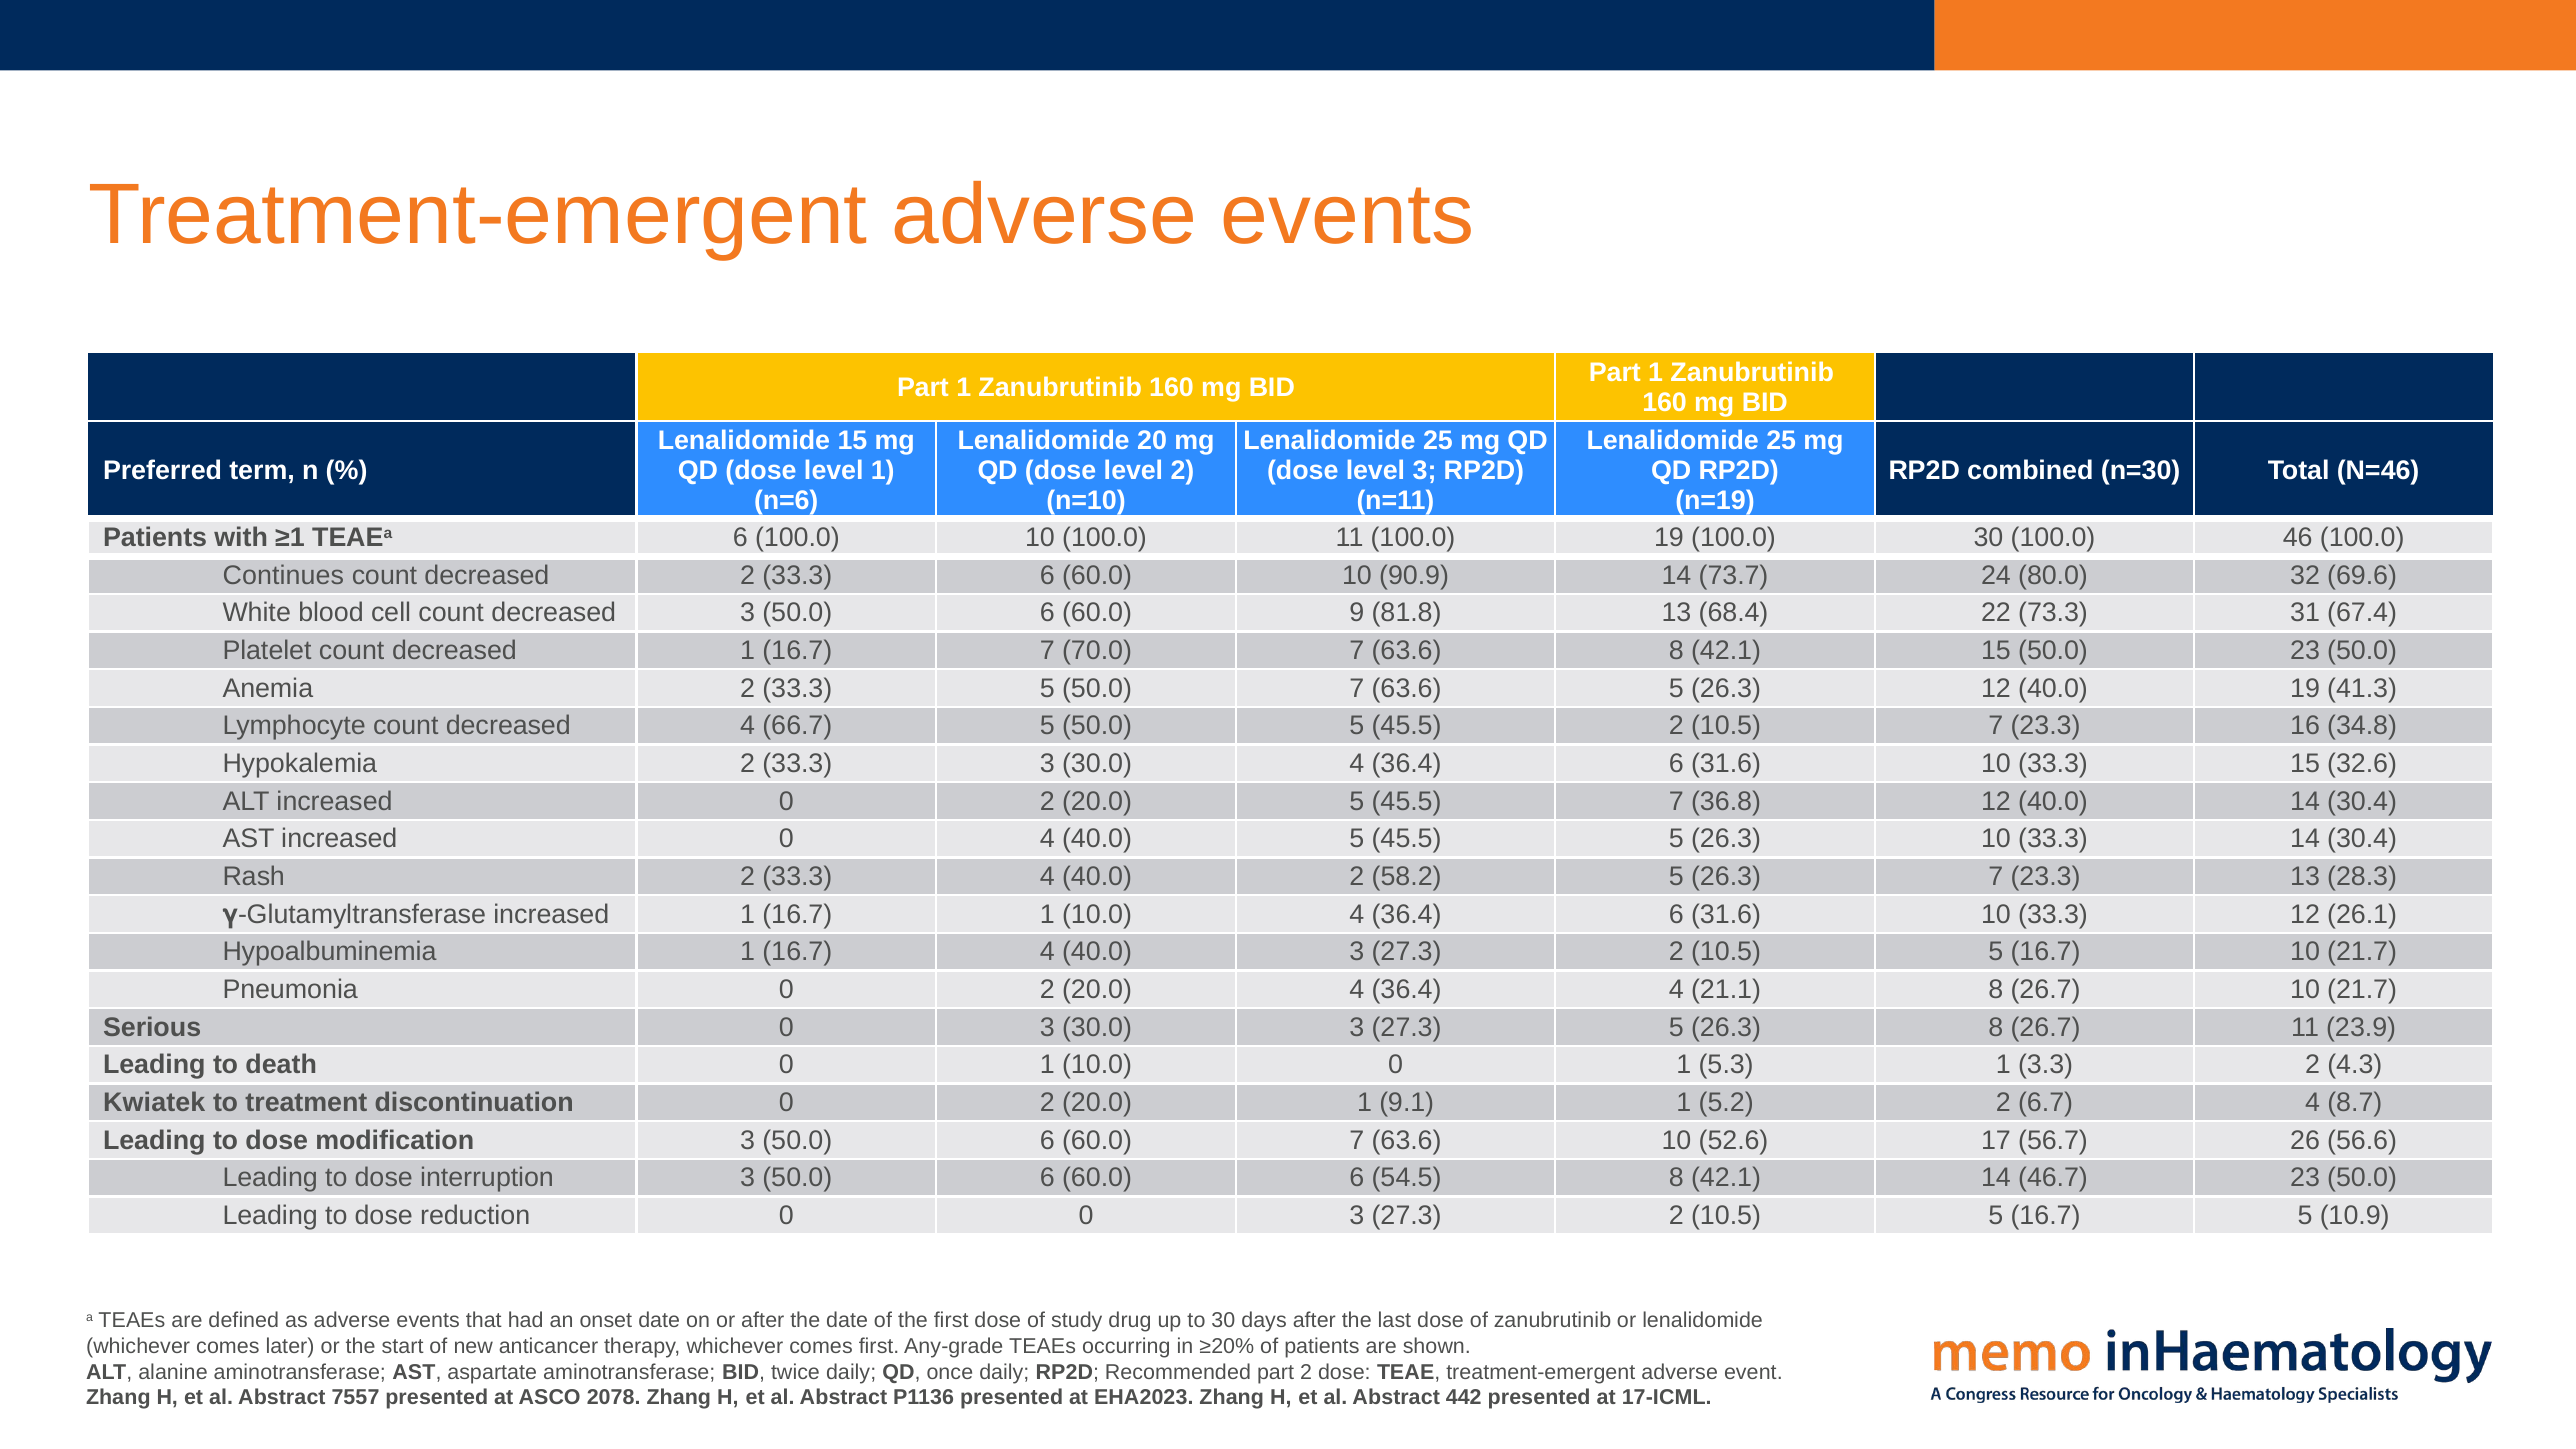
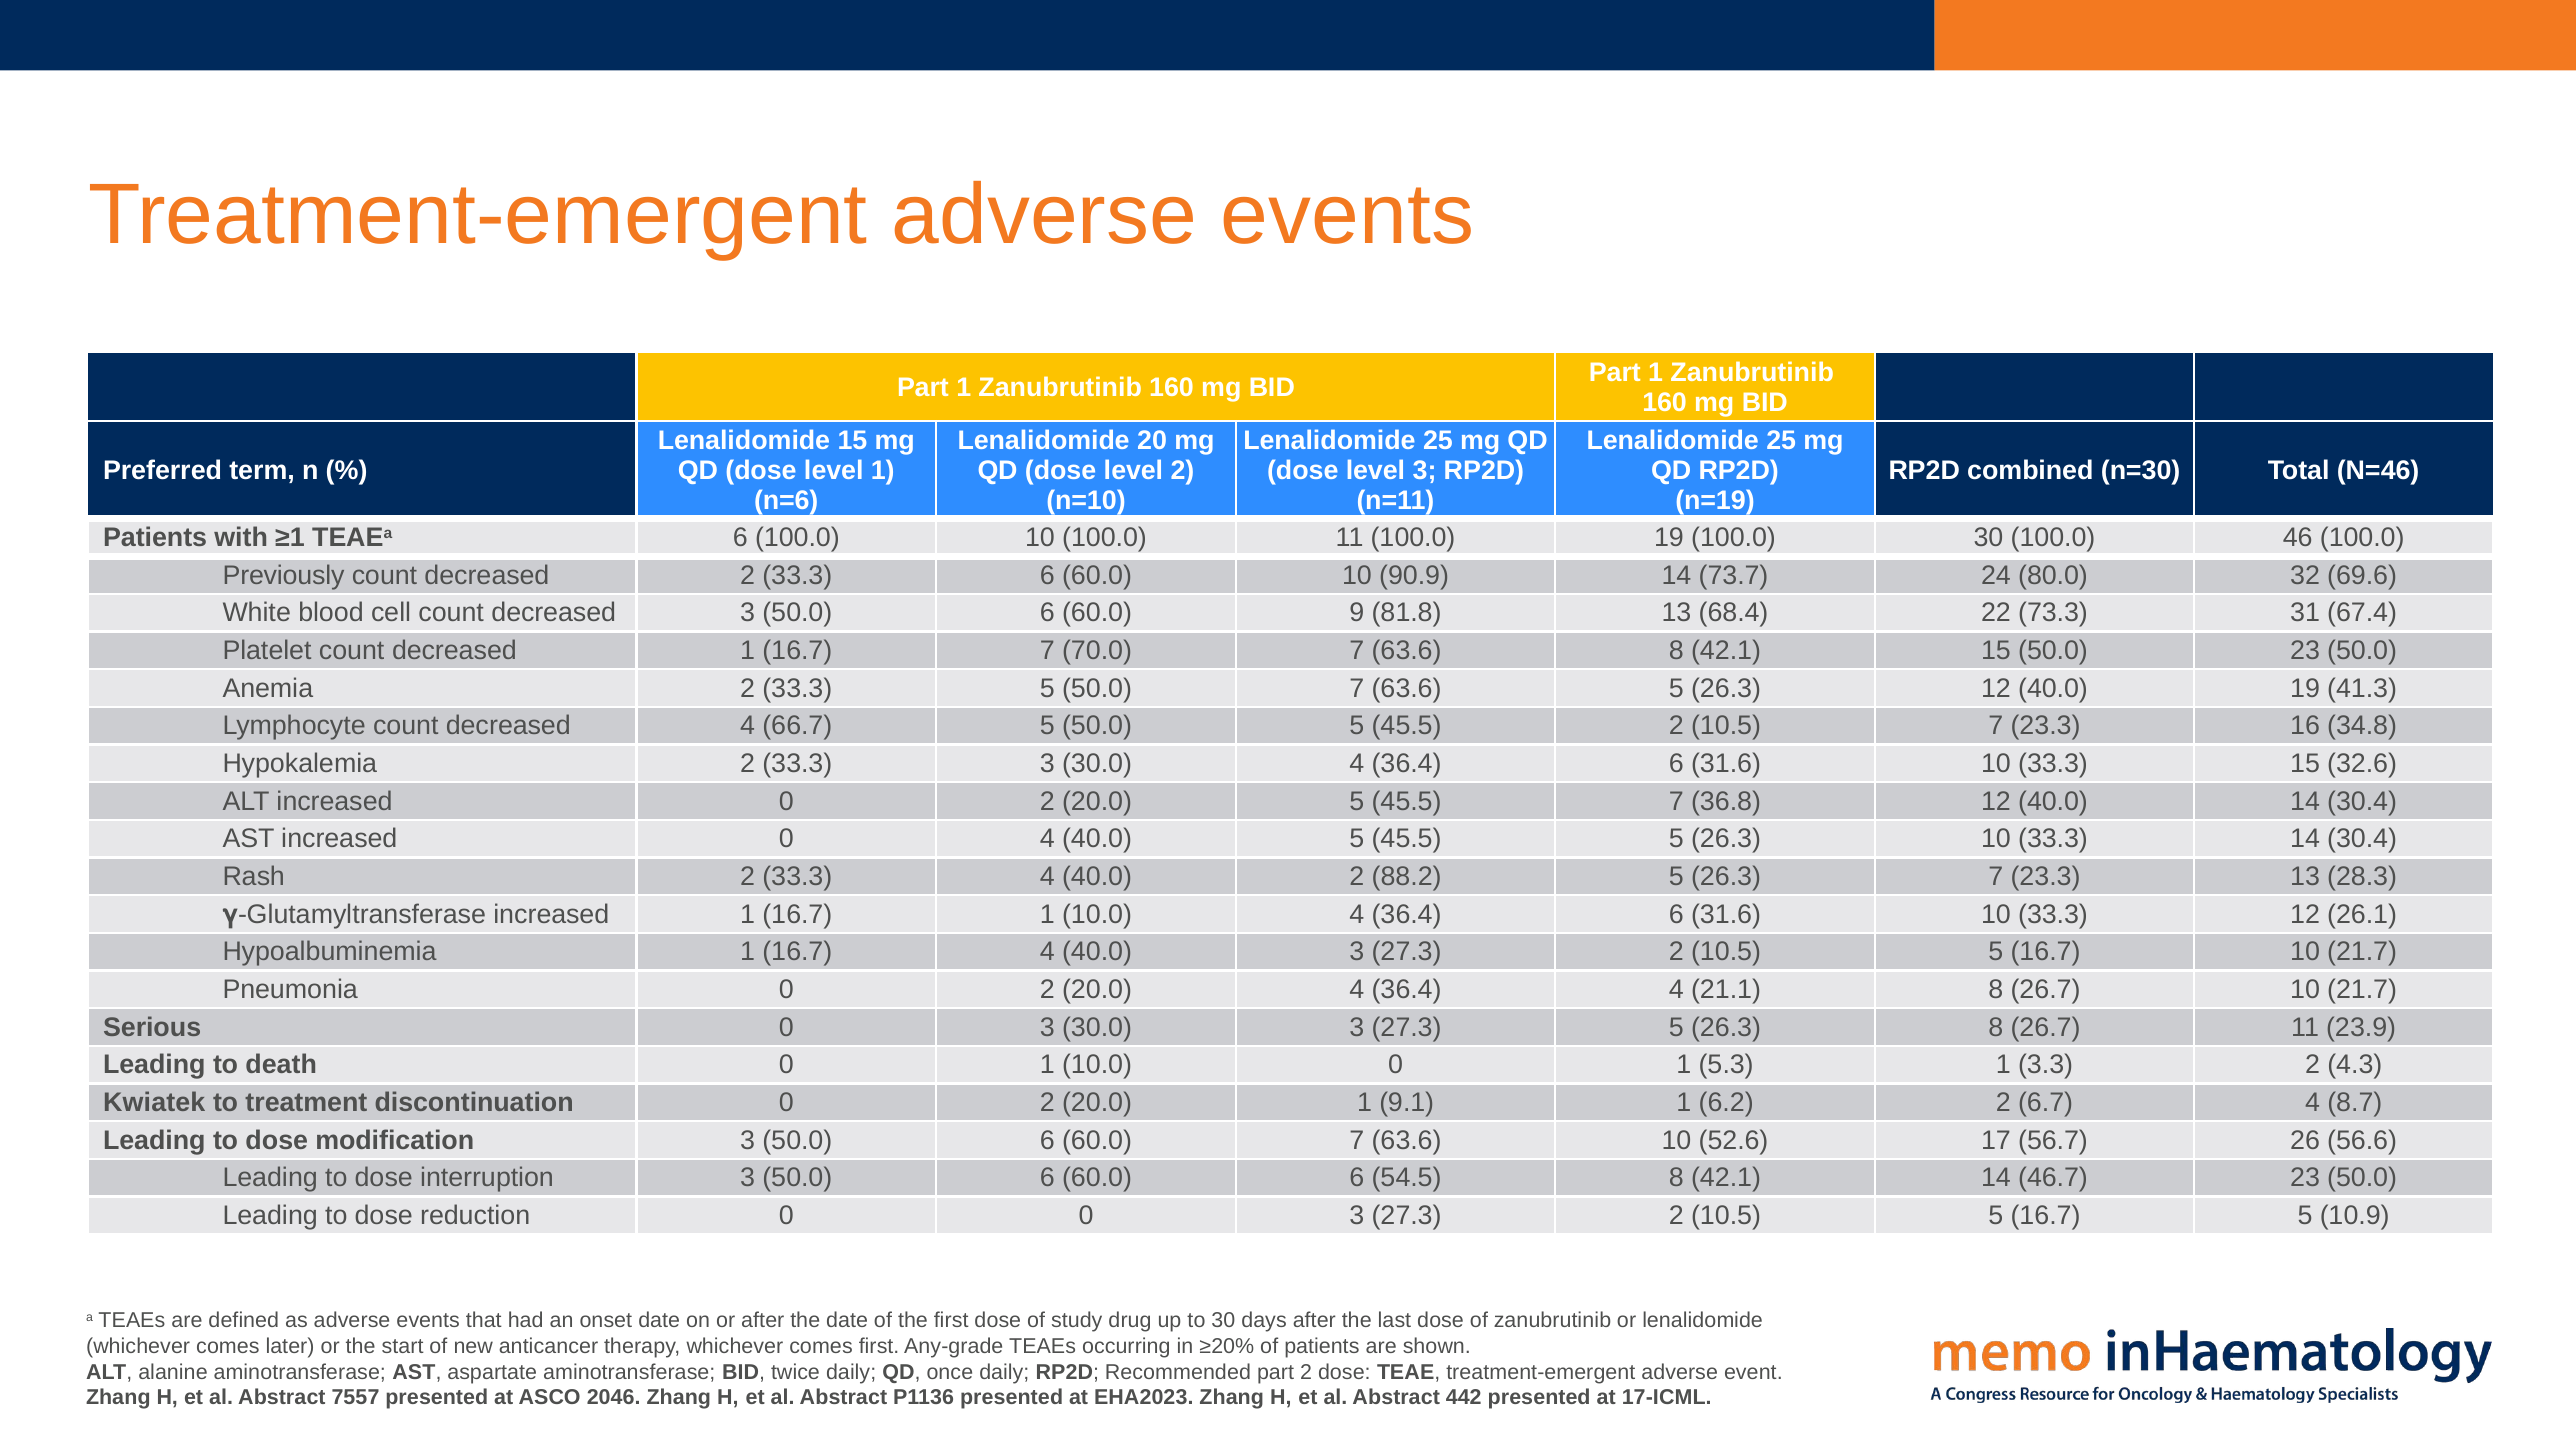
Continues: Continues -> Previously (284, 575)
58.2: 58.2 -> 88.2 (1407, 877)
5.2: 5.2 -> 6.2 (1726, 1103)
2078: 2078 -> 2046 (614, 1398)
